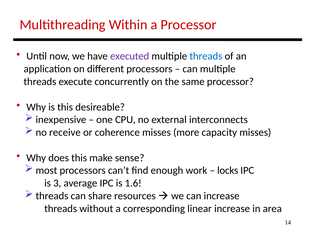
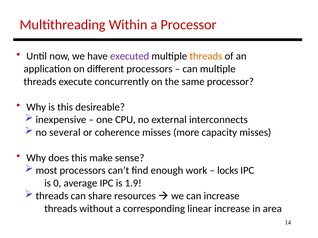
threads colour: blue -> orange (206, 56)
receive: receive -> several (65, 133)
3: 3 -> 0 (57, 184)
1.6: 1.6 -> 1.9 (133, 184)
